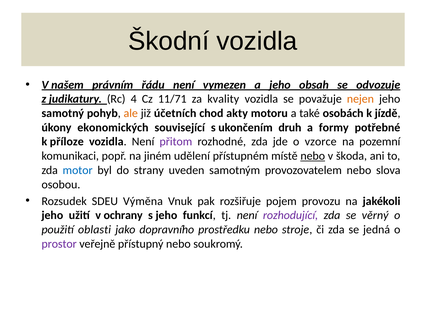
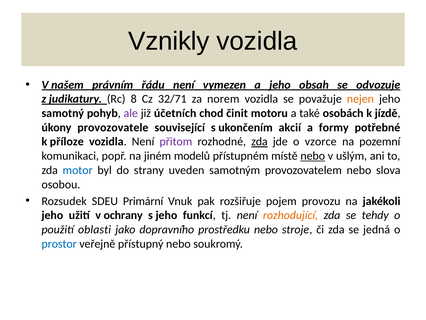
Škodní: Škodní -> Vznikly (169, 41)
4: 4 -> 8 (134, 99)
11/71: 11/71 -> 32/71 (172, 99)
kvality: kvality -> norem (223, 99)
ale colour: orange -> purple (131, 113)
akty: akty -> činit (237, 113)
ekonomických: ekonomických -> provozovatele (113, 127)
druh: druh -> akcií (290, 127)
zda underline: none -> present (259, 142)
udělení: udělení -> modelů (192, 156)
škoda: škoda -> ušlým (352, 156)
Výměna: Výměna -> Primární (143, 201)
rozhodující colour: purple -> orange (291, 215)
věrný: věrný -> tehdy (375, 215)
prostor colour: purple -> blue (59, 243)
